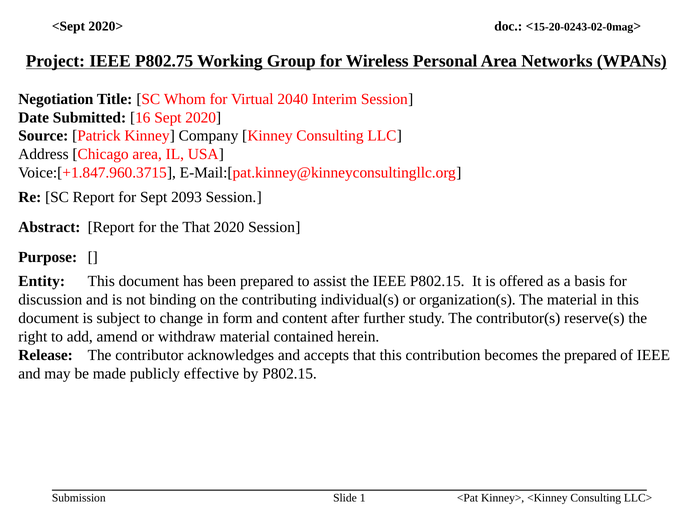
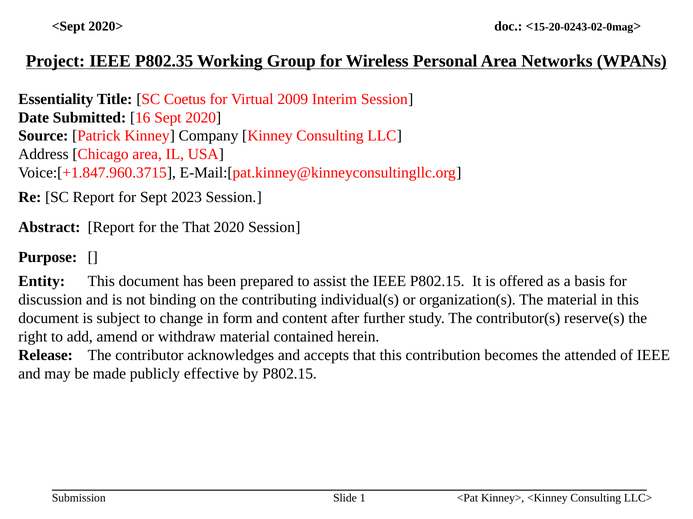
P802.75: P802.75 -> P802.35 (164, 61)
Negotiation: Negotiation -> Essentiality (56, 99)
Whom: Whom -> Coetus (185, 99)
2040: 2040 -> 2009 (293, 99)
2093: 2093 -> 2023 (187, 197)
the prepared: prepared -> attended (590, 356)
